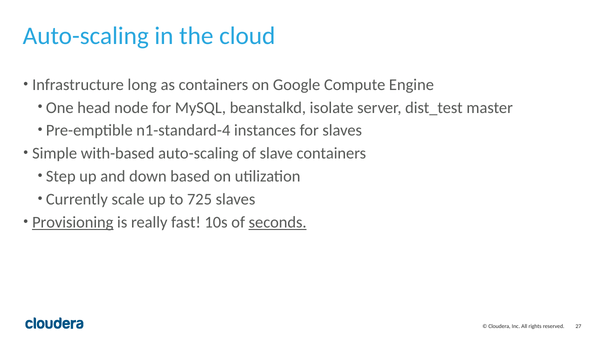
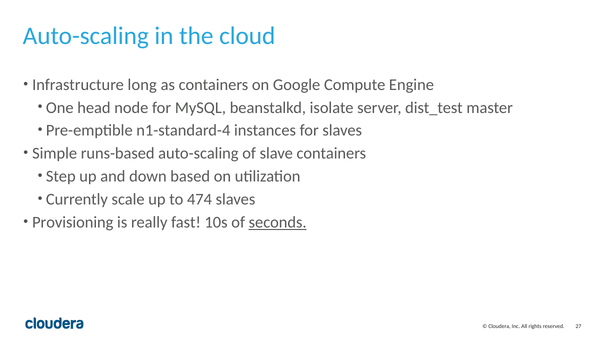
with-based: with-based -> runs-based (118, 154)
725: 725 -> 474 (199, 199)
Provisioning underline: present -> none (73, 222)
